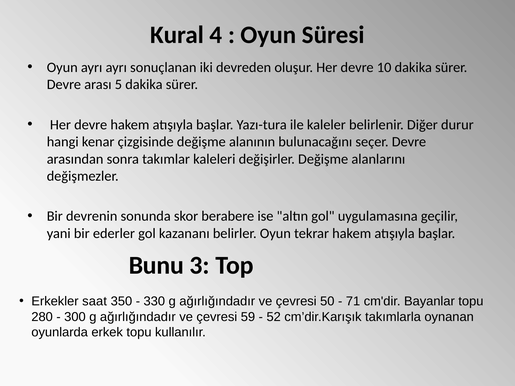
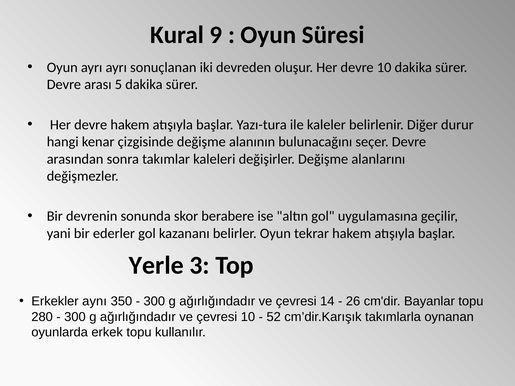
4: 4 -> 9 (216, 35)
Bunu: Bunu -> Yerle (156, 266)
saat: saat -> aynı (95, 302)
330: 330 -> 300 (154, 302)
50: 50 -> 14 (327, 302)
71: 71 -> 26 (353, 302)
çevresi 59: 59 -> 10 (248, 317)
